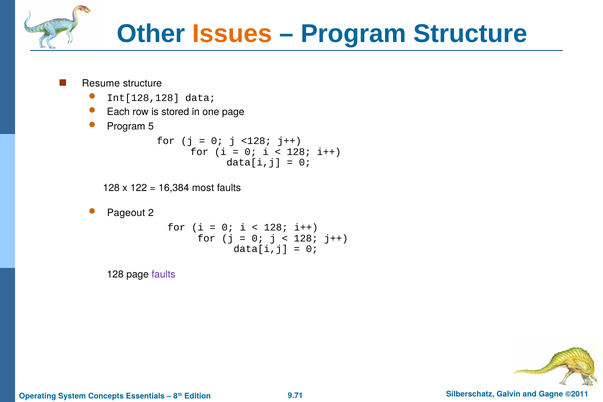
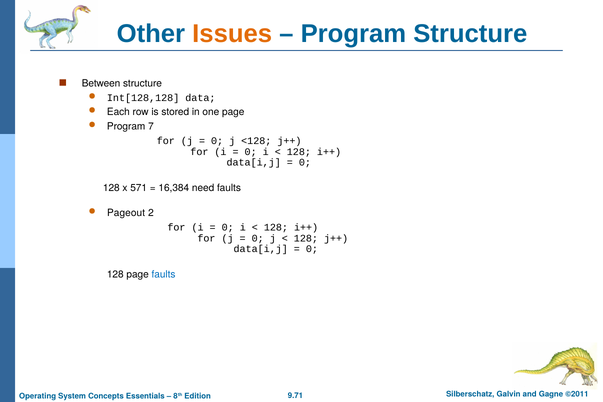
Resume: Resume -> Between (101, 83)
5: 5 -> 7 (151, 127)
122: 122 -> 571 (139, 188)
most: most -> need (203, 188)
faults colour: purple -> blue (164, 274)
